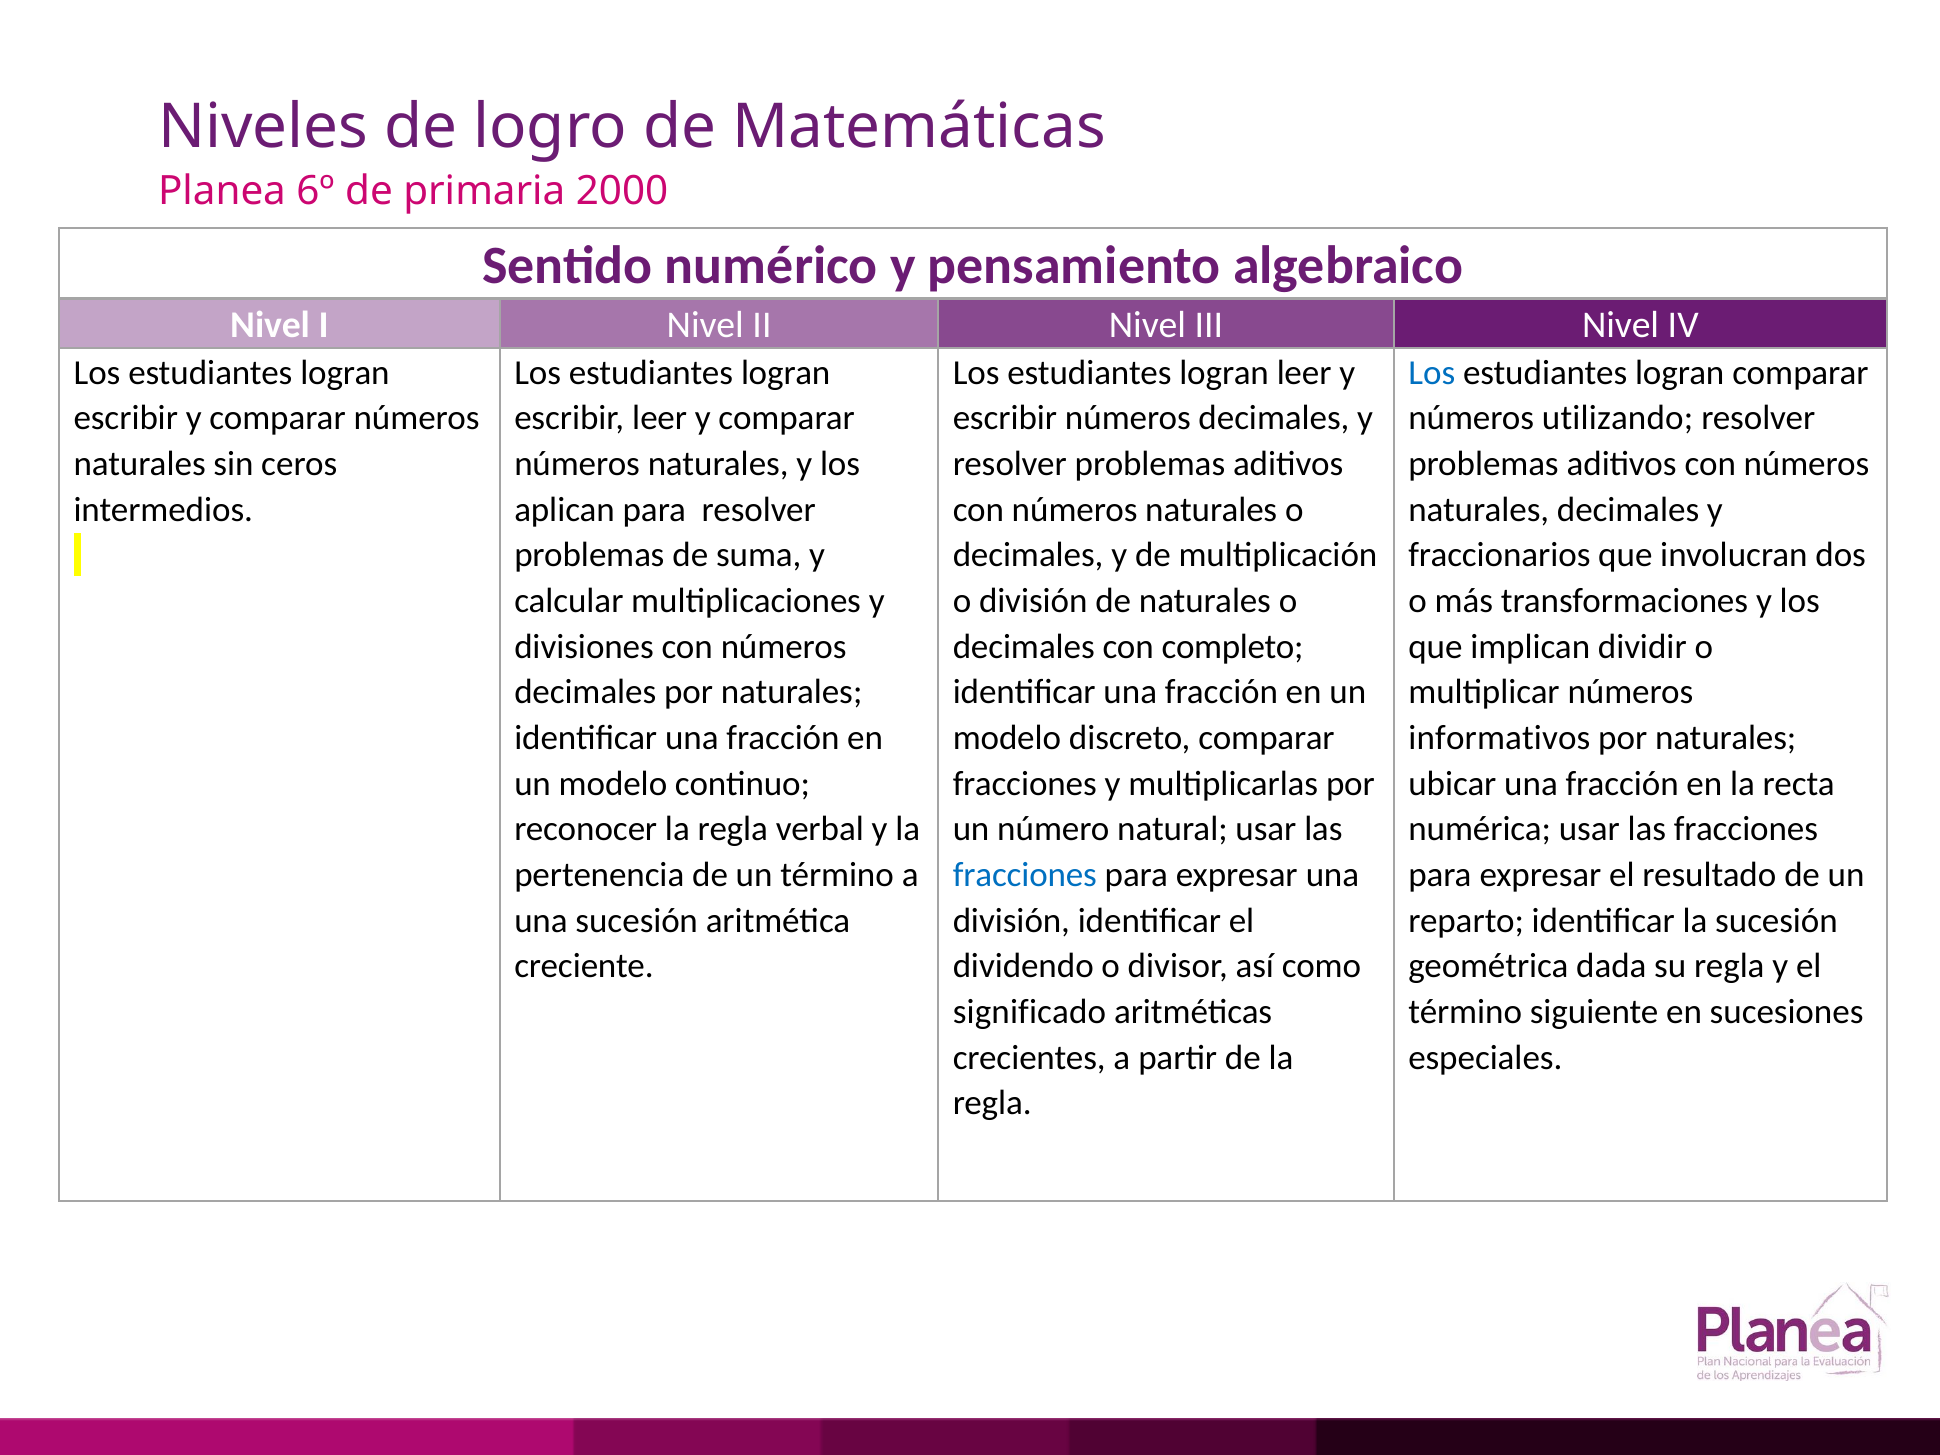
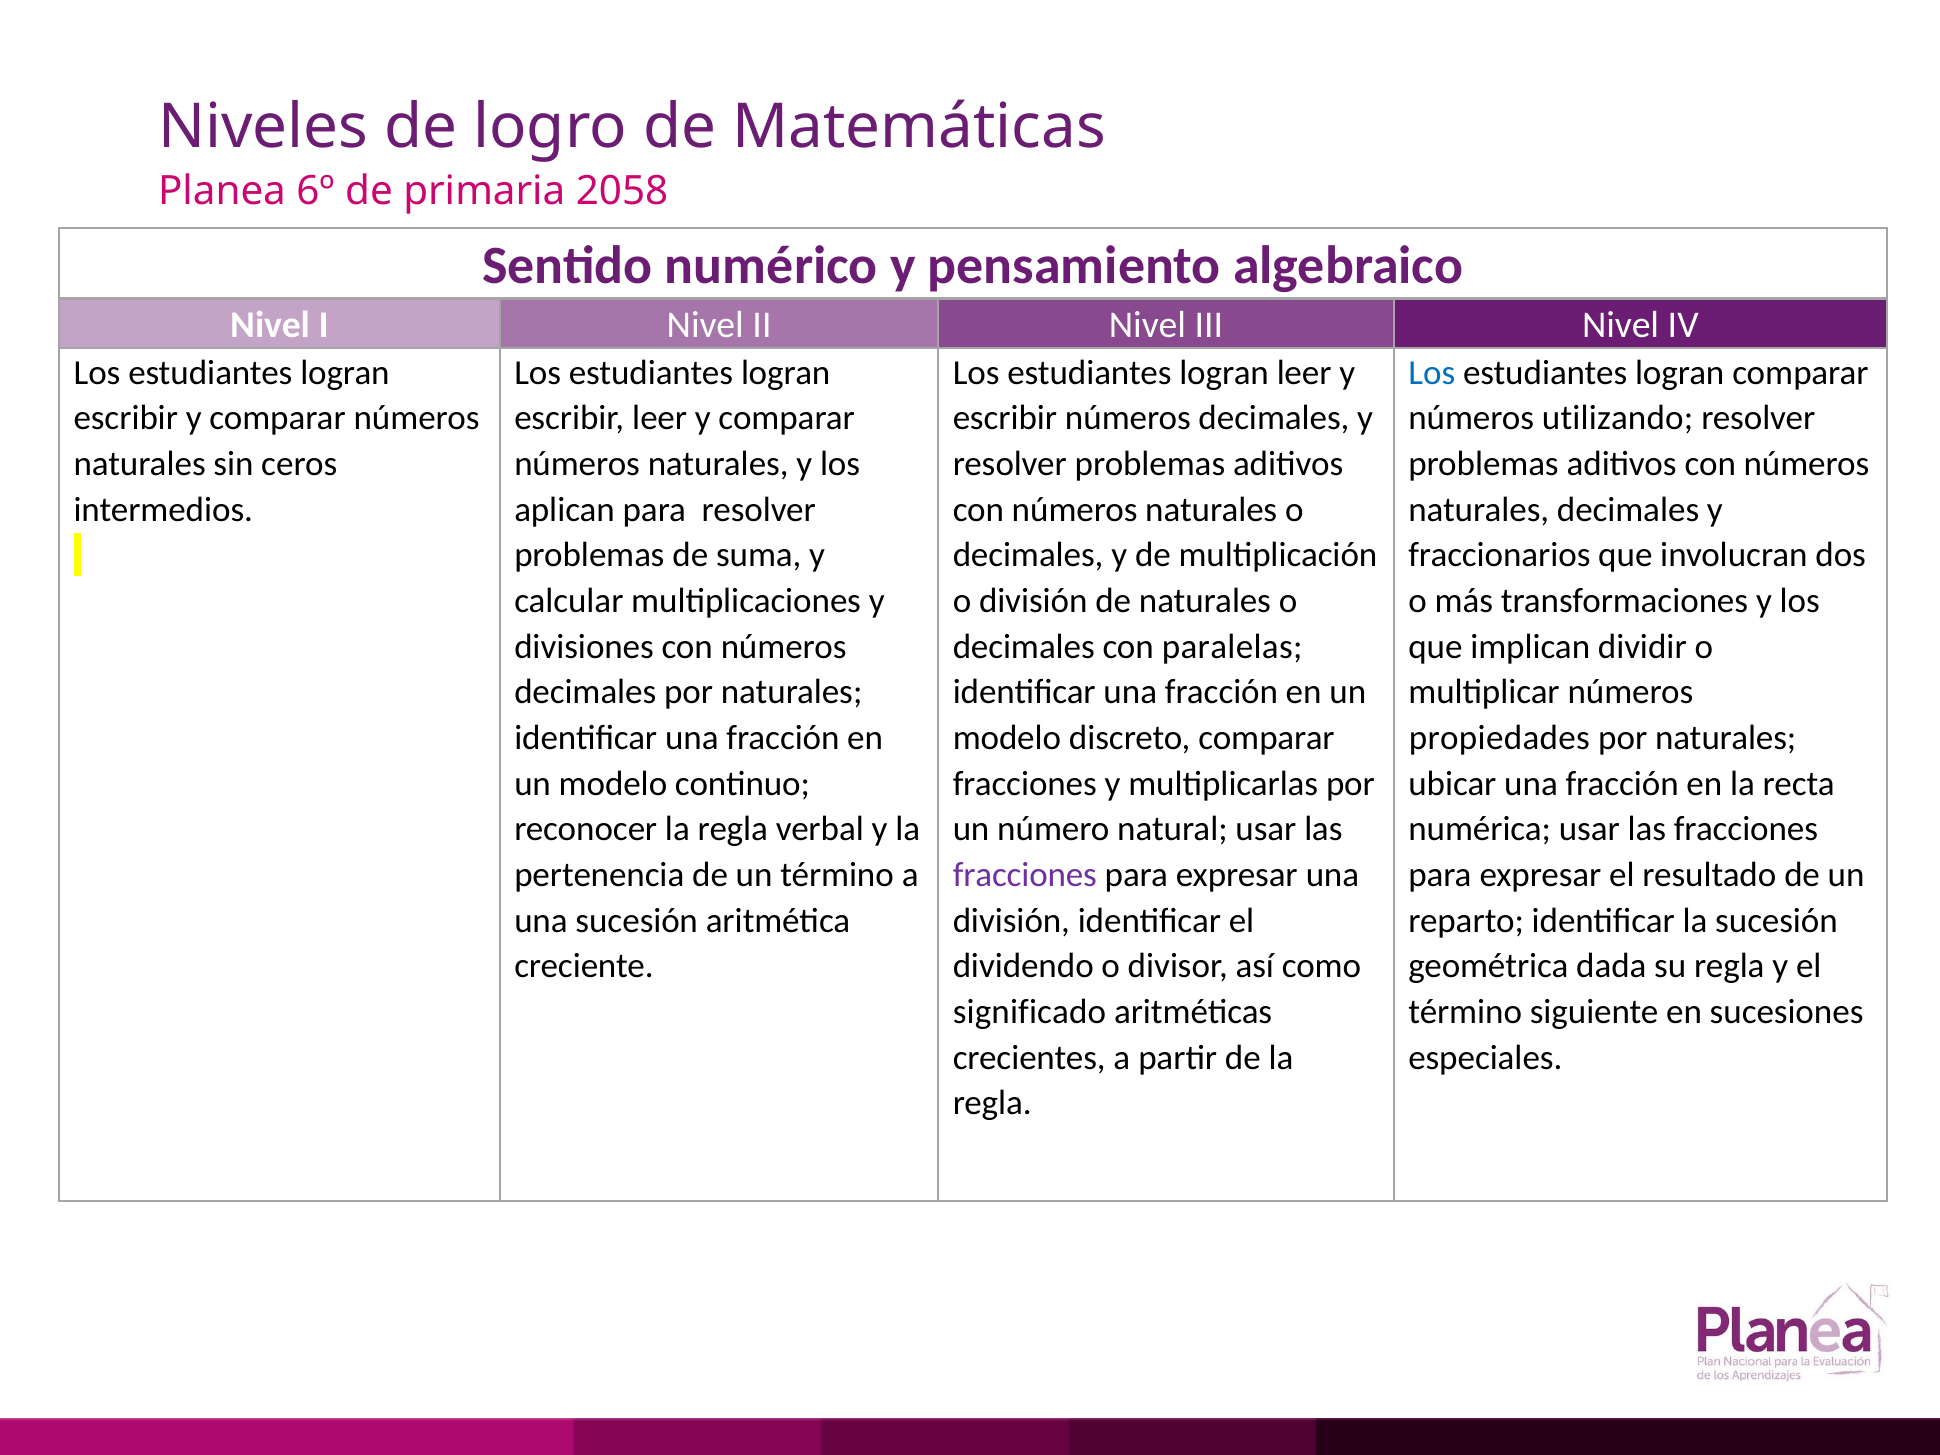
2000: 2000 -> 2058 (622, 191)
completo: completo -> paralelas (1232, 647)
informativos: informativos -> propiedades (1499, 738)
fracciones colour: blue -> purple (1025, 875)
